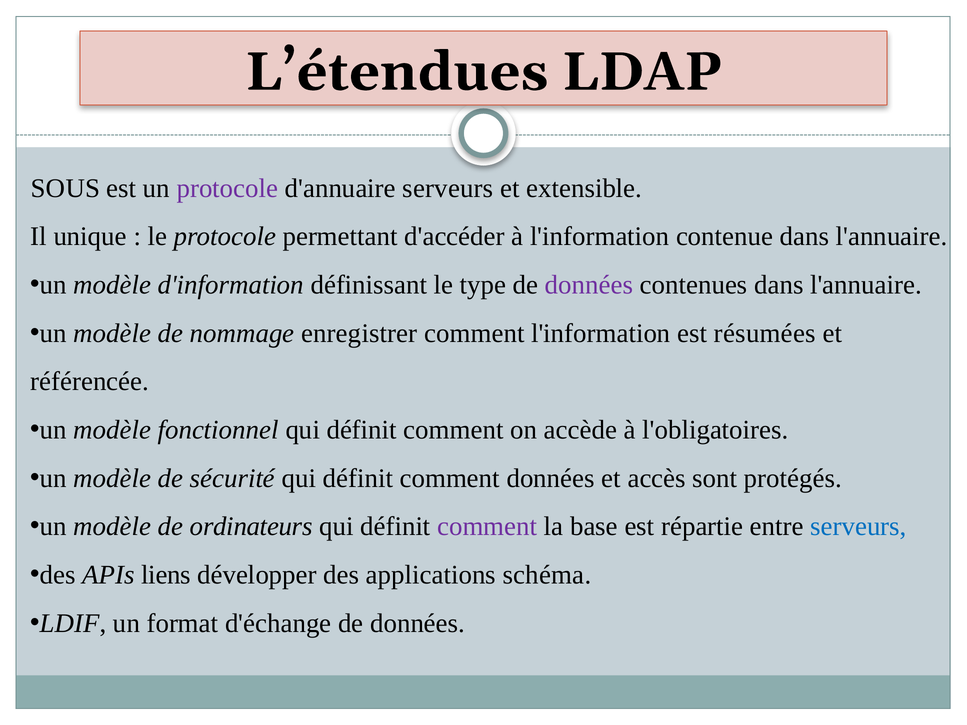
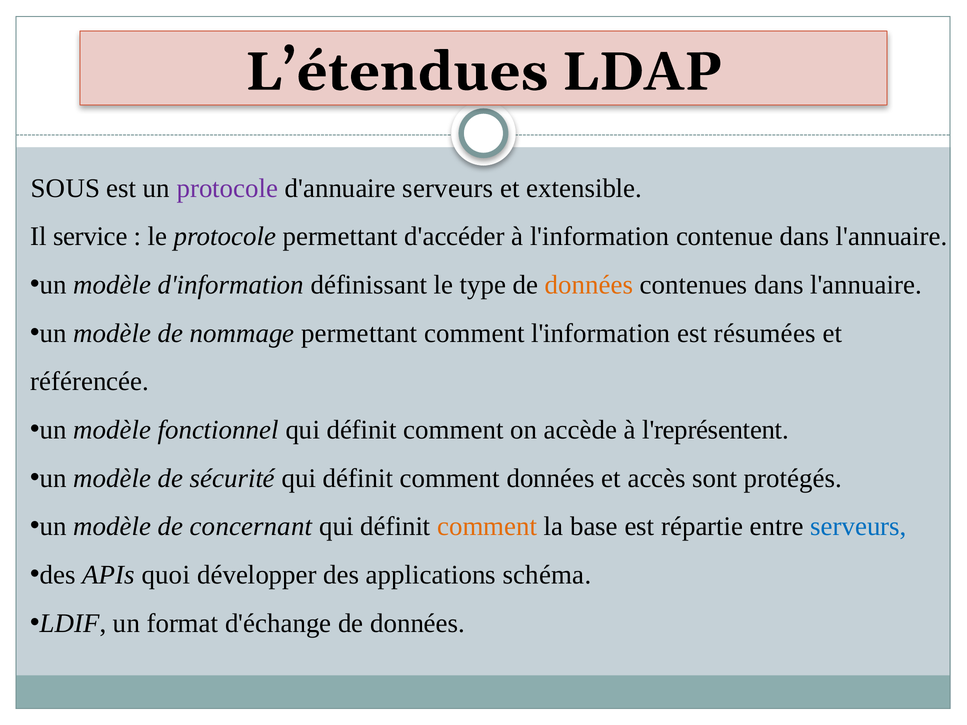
unique: unique -> service (90, 237)
données colour: purple -> orange (589, 285)
nommage enregistrer: enregistrer -> permettant (359, 333)
l'obligatoires: l'obligatoires -> l'représentent (716, 430)
ordinateurs: ordinateurs -> concernant (251, 527)
comment colour: purple -> orange (487, 527)
liens: liens -> quoi (166, 575)
